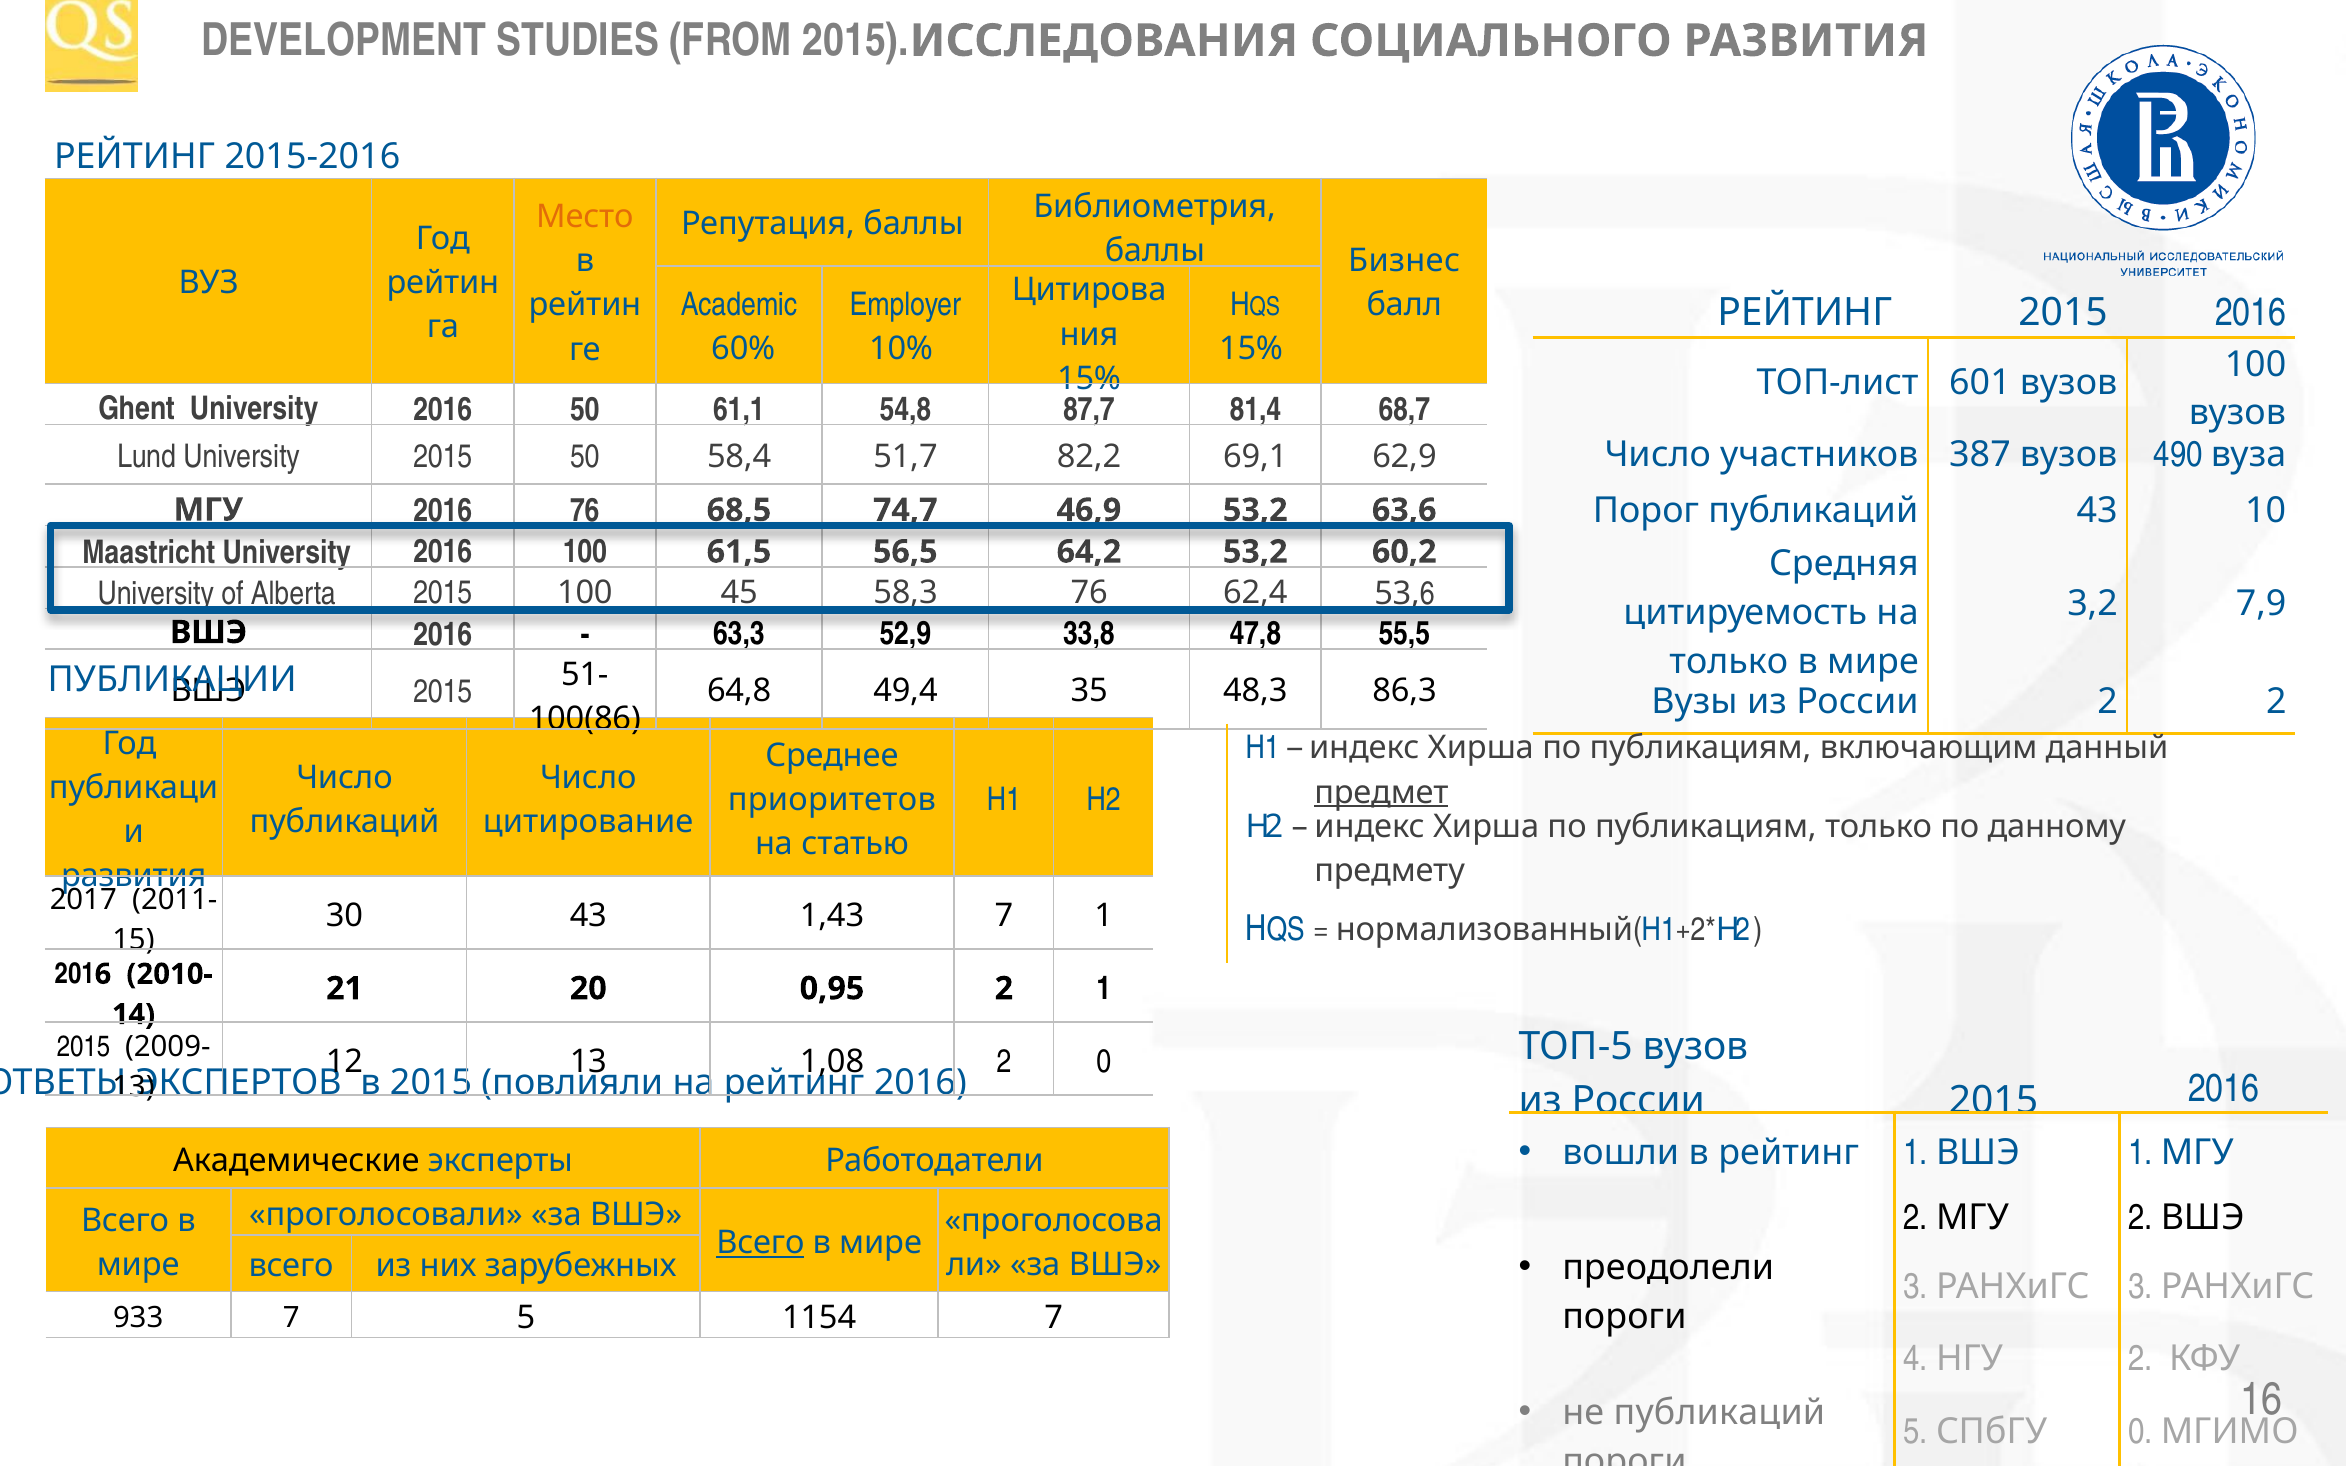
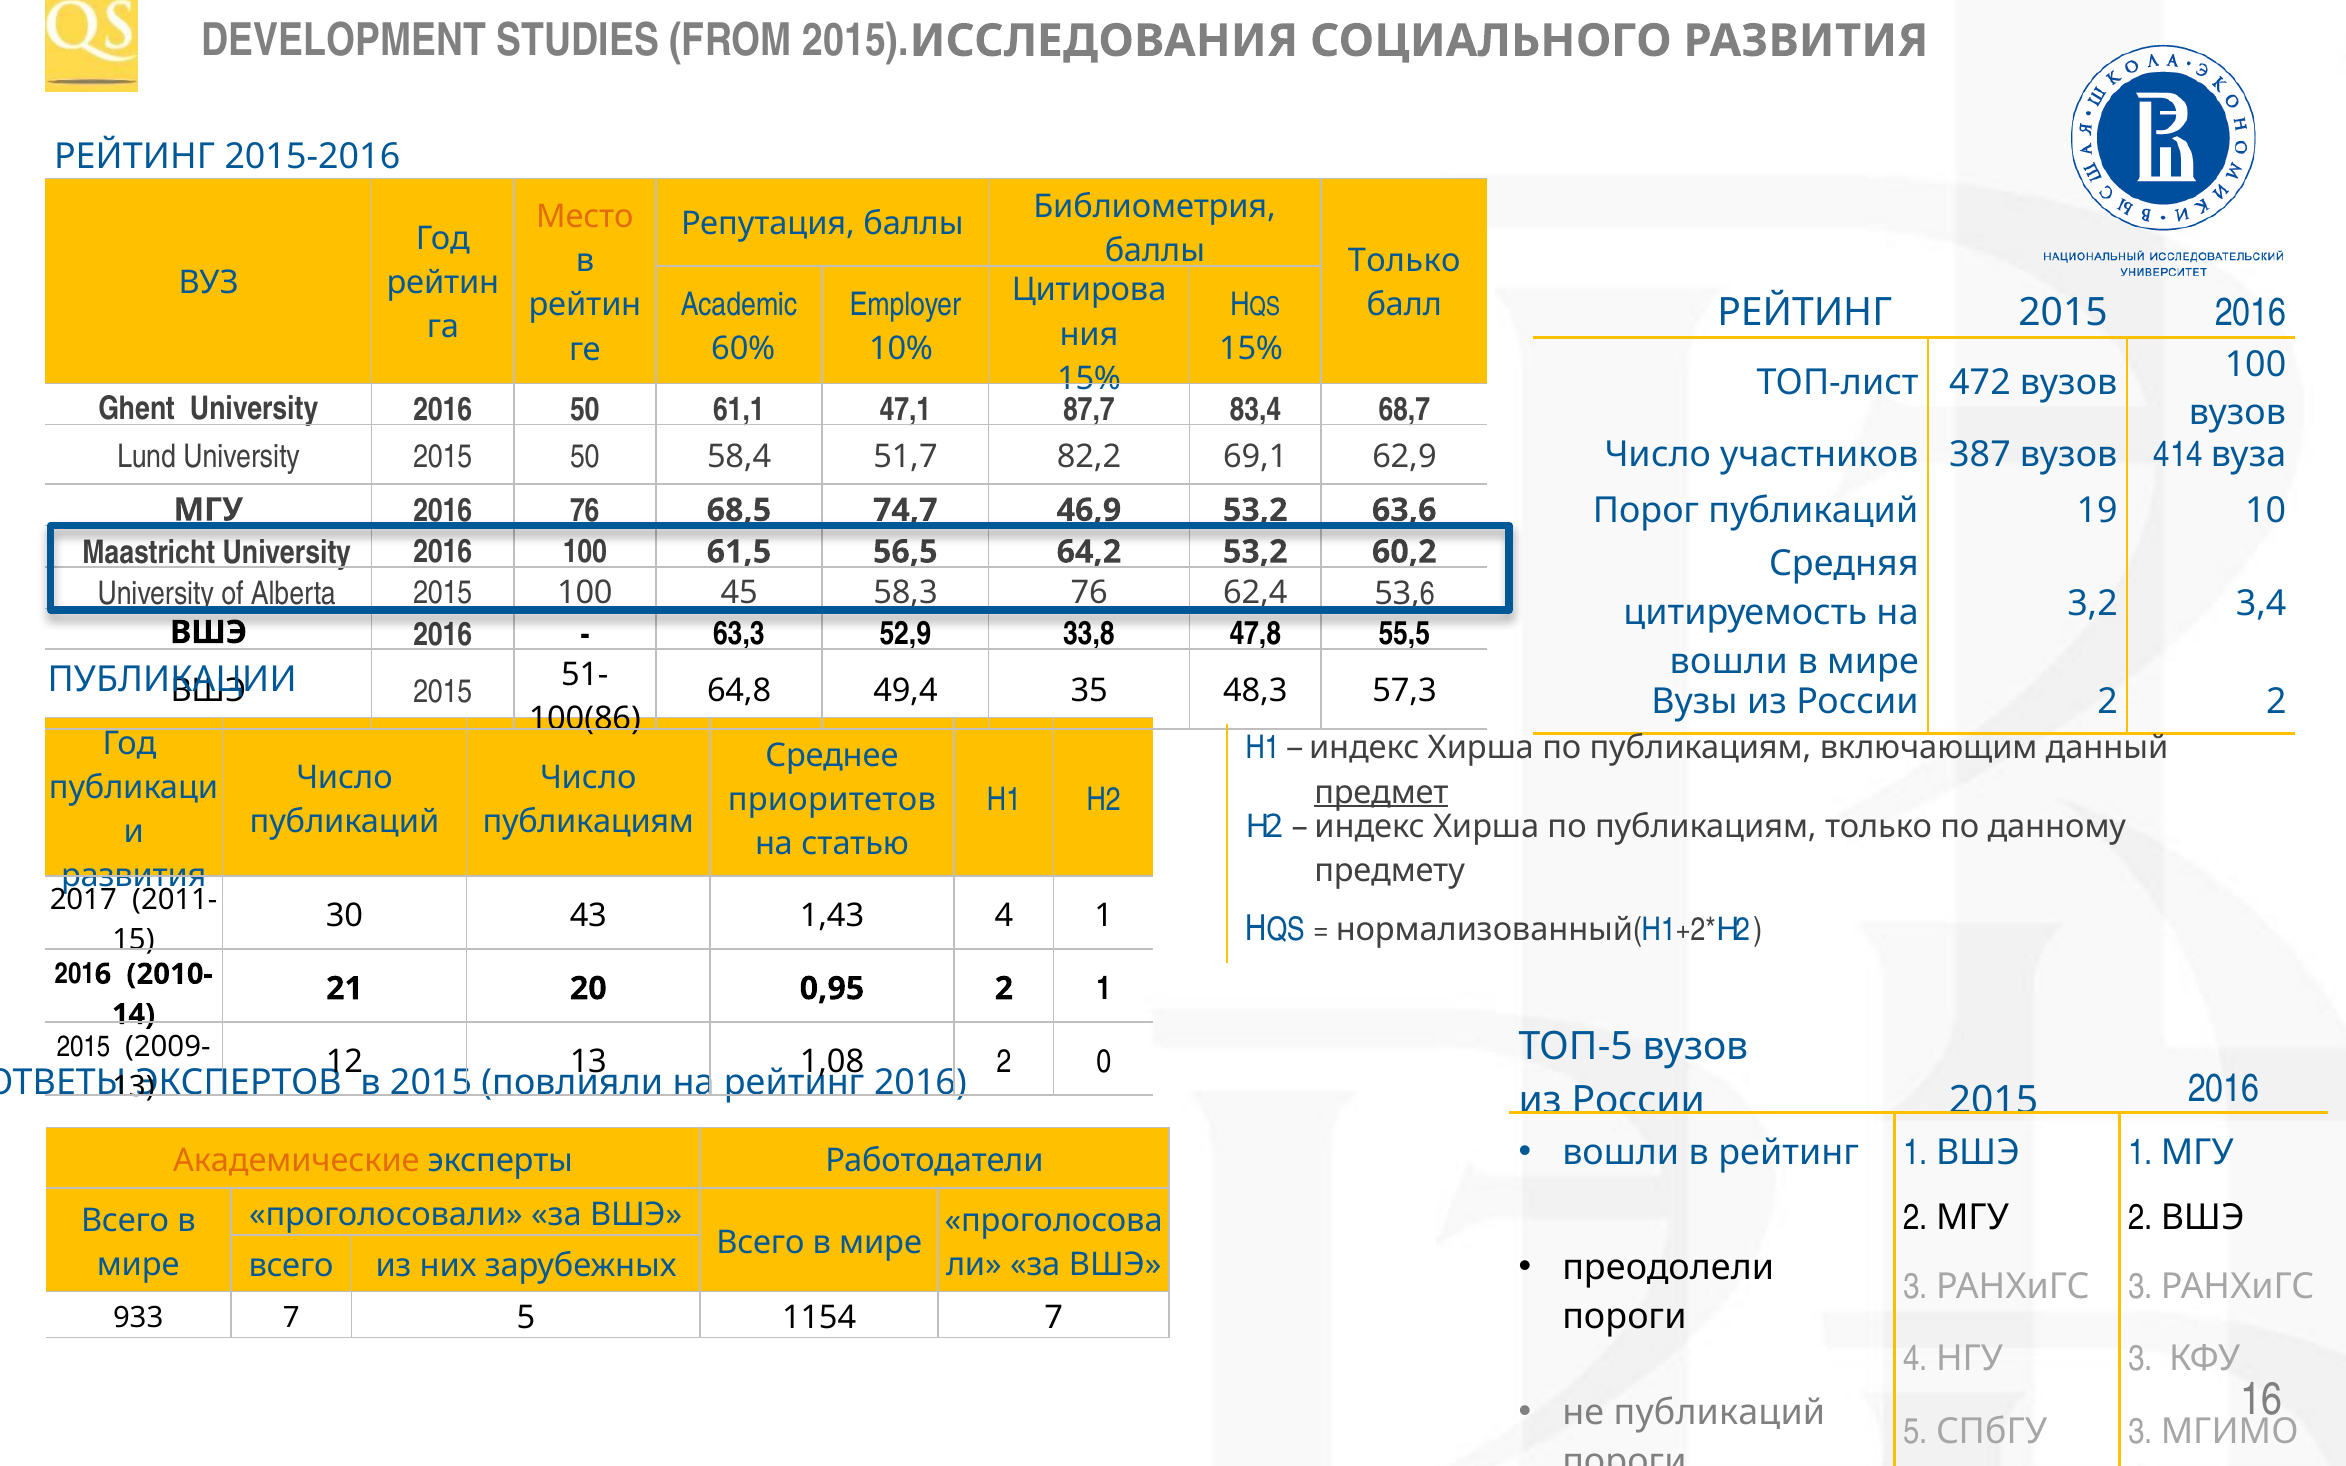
Бизнес: Бизнес -> Только (1404, 261)
601: 601 -> 472 (1980, 383)
54,8: 54,8 -> 47,1 (905, 410)
81,4: 81,4 -> 83,4 (1255, 410)
490: 490 -> 414 (2178, 455)
публикаций 43: 43 -> 19 (2097, 511)
7,9: 7,9 -> 3,4 (2261, 604)
только: только -> вошли (1729, 662)
86,3: 86,3 -> 57,3 (1405, 691)
цитирование: цитирование -> публикациям (588, 822)
1,43 7: 7 -> 4 (1004, 916)
Академические colour: black -> orange (296, 1161)
Всего underline: present -> none (760, 1243)
НГУ 2: 2 -> 3 (2141, 1359)
СПбГУ 0: 0 -> 3 (2141, 1432)
